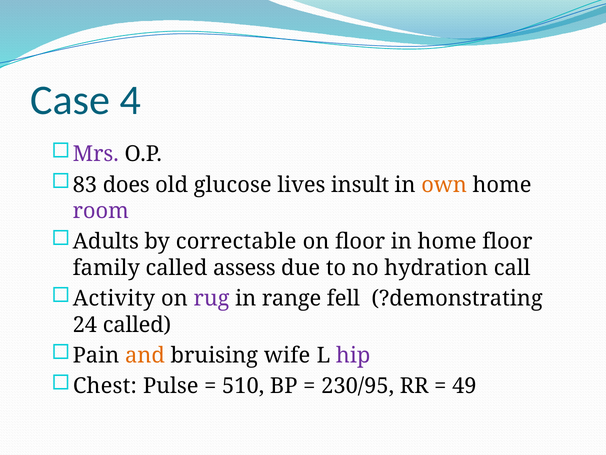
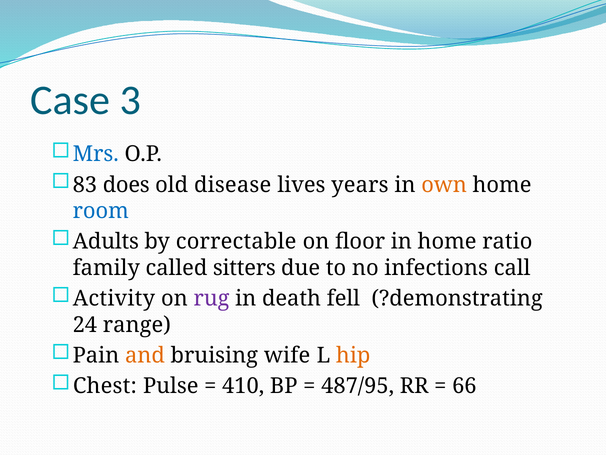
4: 4 -> 3 (130, 100)
Mrs colour: purple -> blue (96, 154)
glucose: glucose -> disease (233, 185)
insult: insult -> years (360, 185)
room colour: purple -> blue (101, 211)
home floor: floor -> ratio (507, 242)
assess: assess -> sitters (244, 268)
hydration: hydration -> infections (436, 268)
range: range -> death (291, 298)
24 called: called -> range (137, 325)
hip colour: purple -> orange (353, 355)
510: 510 -> 410 (243, 386)
230/95: 230/95 -> 487/95 (358, 386)
49: 49 -> 66 (464, 386)
